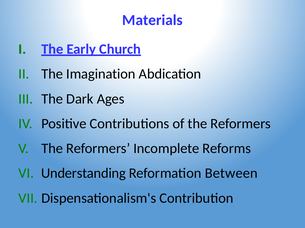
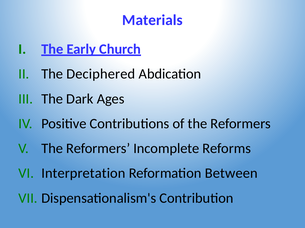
Imagination: Imagination -> Deciphered (101, 74)
Understanding: Understanding -> Interpretation (83, 174)
